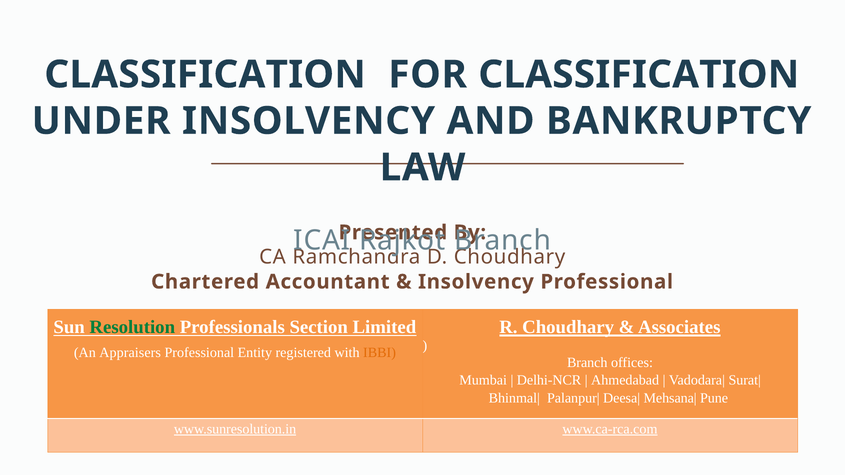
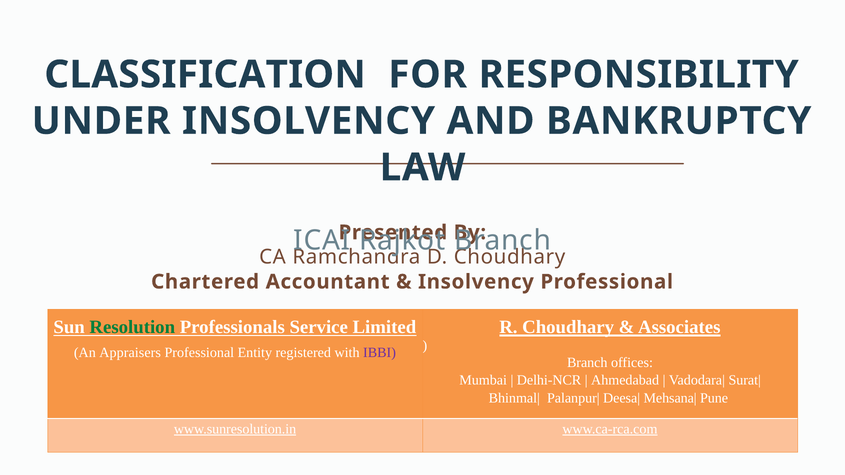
FOR CLASSIFICATION: CLASSIFICATION -> RESPONSIBILITY (639, 75)
Section: Section -> Service (319, 327)
IBBI colour: orange -> purple (380, 353)
